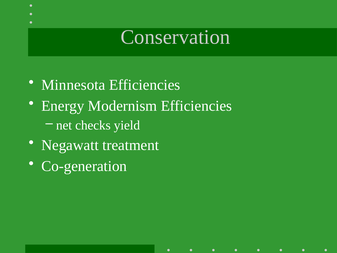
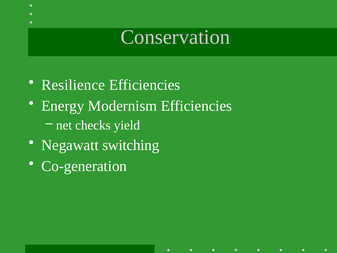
Minnesota: Minnesota -> Resilience (73, 85)
treatment: treatment -> switching (131, 145)
